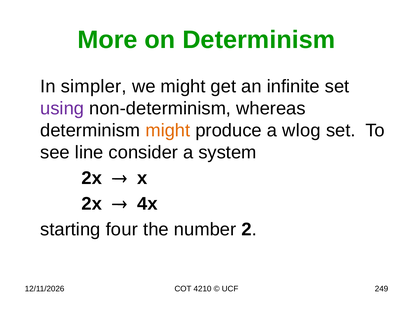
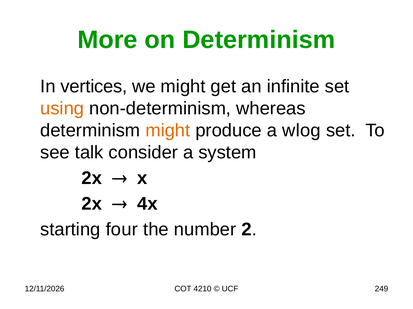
simpler: simpler -> vertices (94, 87)
using colour: purple -> orange (62, 109)
line: line -> talk (89, 153)
